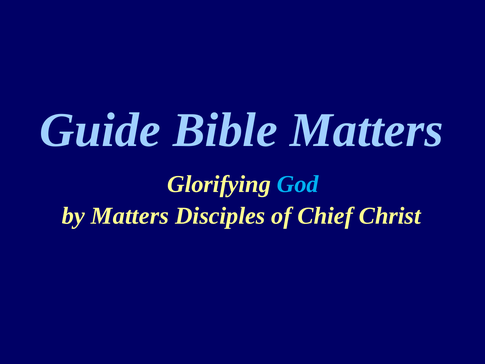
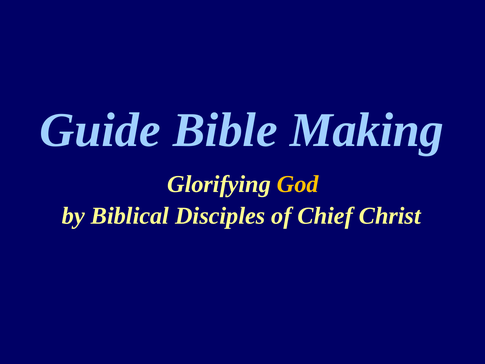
Bible Matters: Matters -> Making (367, 130)
God colour: light blue -> yellow (298, 184)
by Matters: Matters -> Biblical (130, 216)
